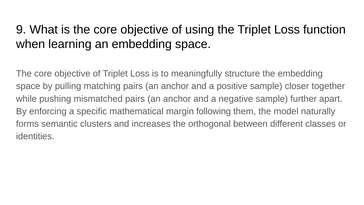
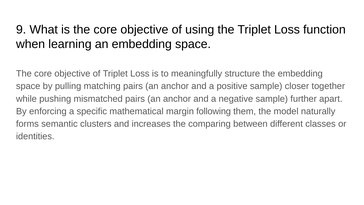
orthogonal: orthogonal -> comparing (209, 124)
